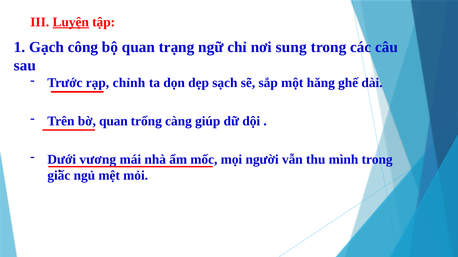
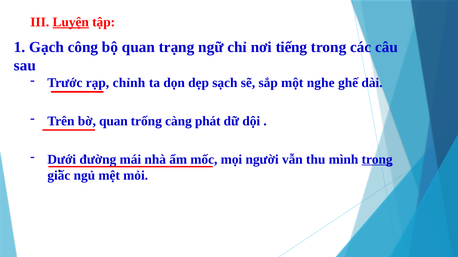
sung: sung -> tiếng (292, 47)
hăng: hăng -> nghe (321, 83)
giúp: giúp -> phát (208, 121)
vương: vương -> đường (98, 160)
trong underline: none -> present (377, 160)
